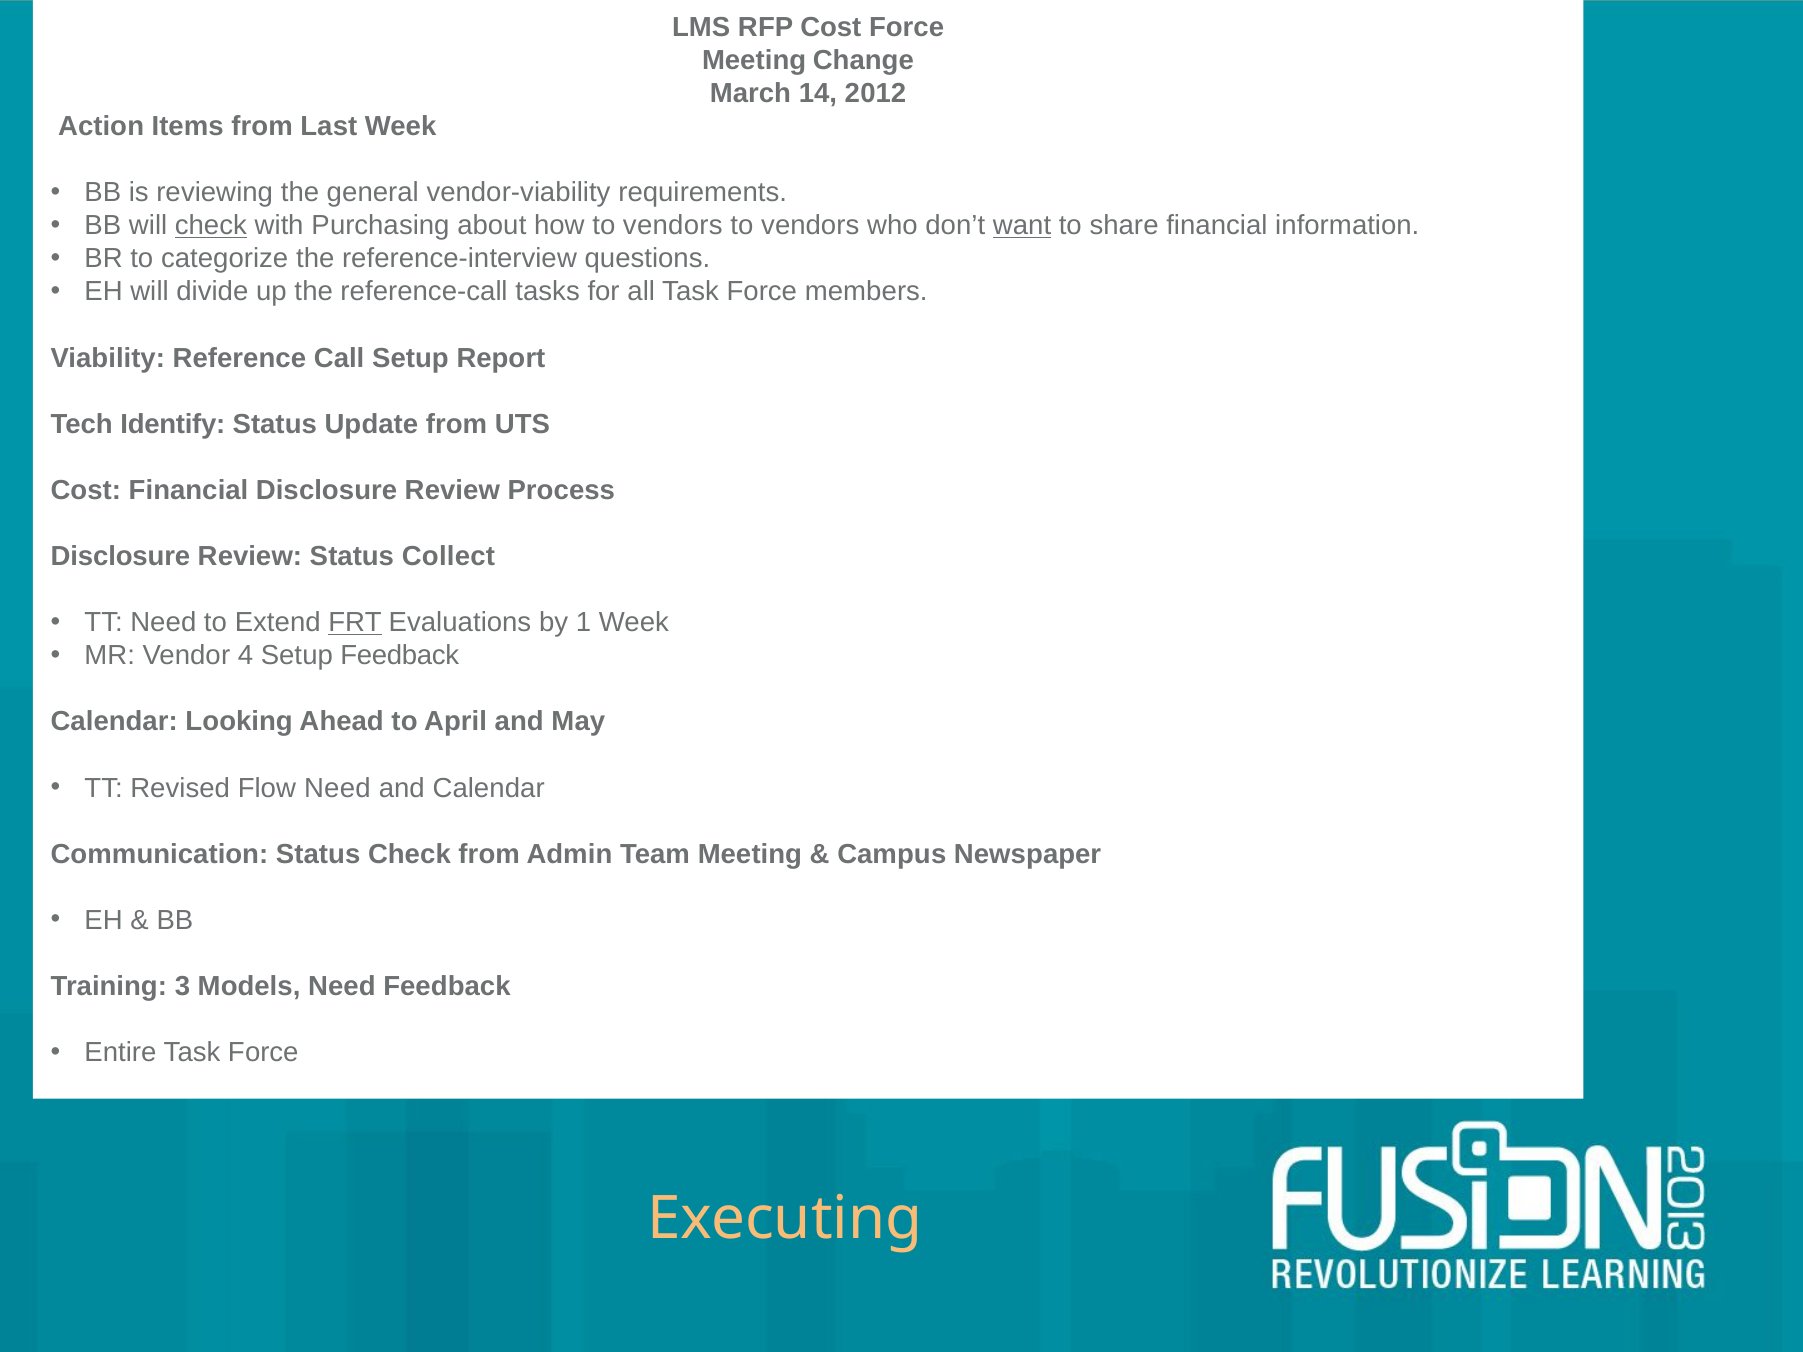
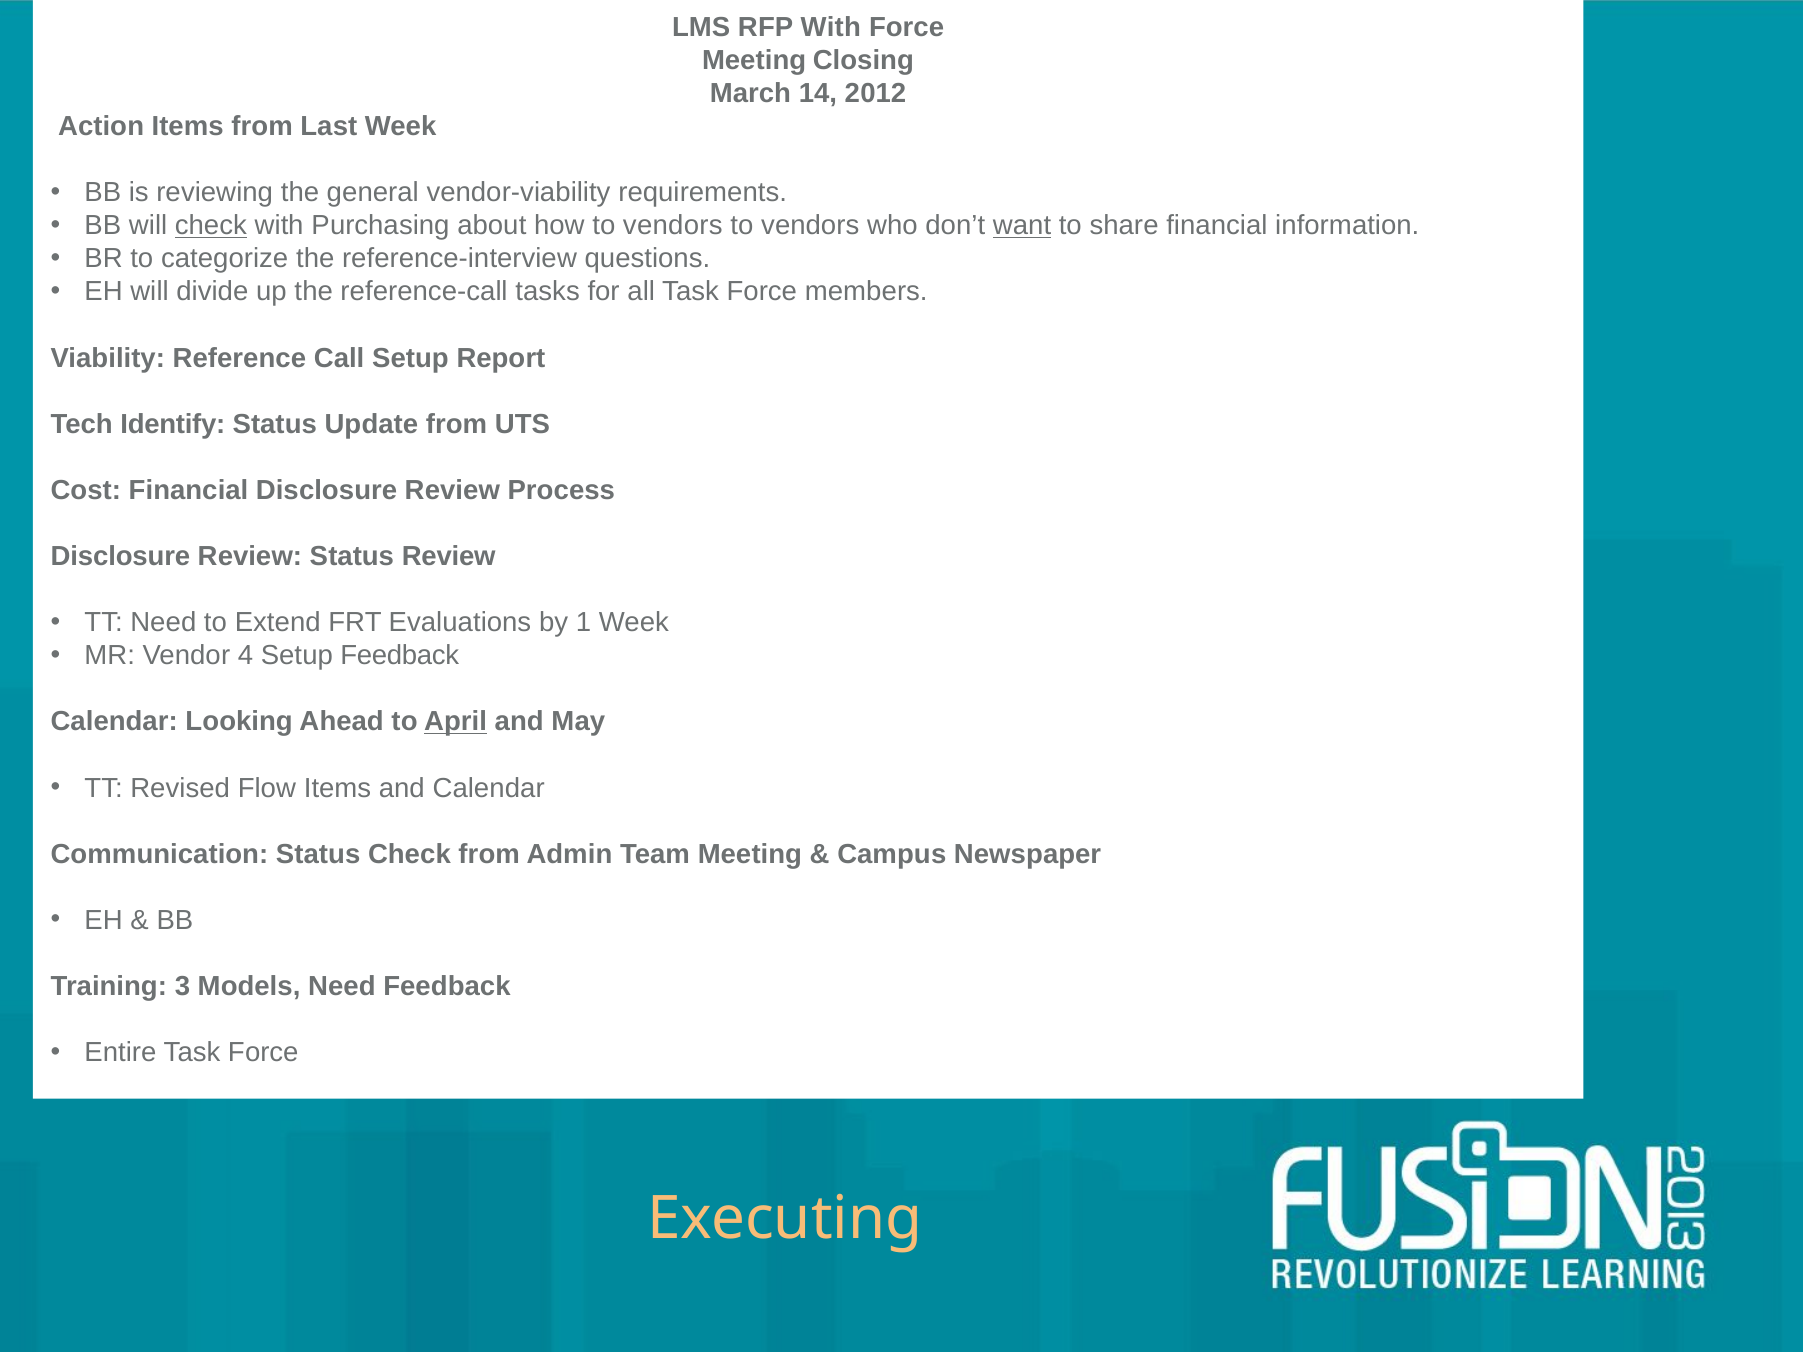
RFP Cost: Cost -> With (831, 27)
Change: Change -> Closing (863, 60)
Status Collect: Collect -> Review (449, 557)
FRT underline: present -> none (355, 623)
April underline: none -> present (456, 722)
Flow Need: Need -> Items (338, 788)
